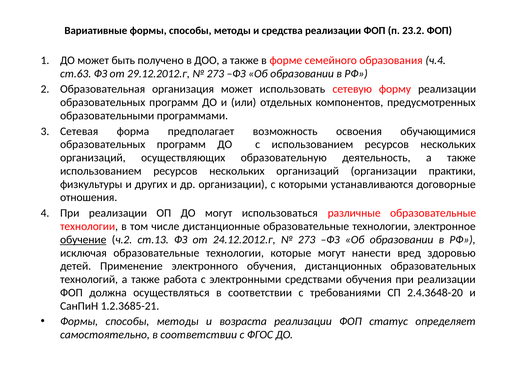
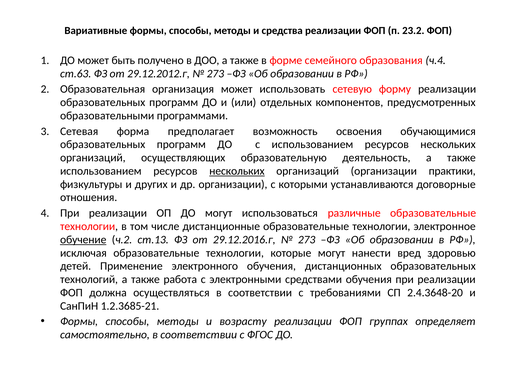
нескольких underline: none -> present (237, 171)
24.12.2012.г: 24.12.2012.г -> 29.12.2016.г (244, 239)
возраста: возраста -> возрасту (243, 321)
статус: статус -> группах (389, 321)
